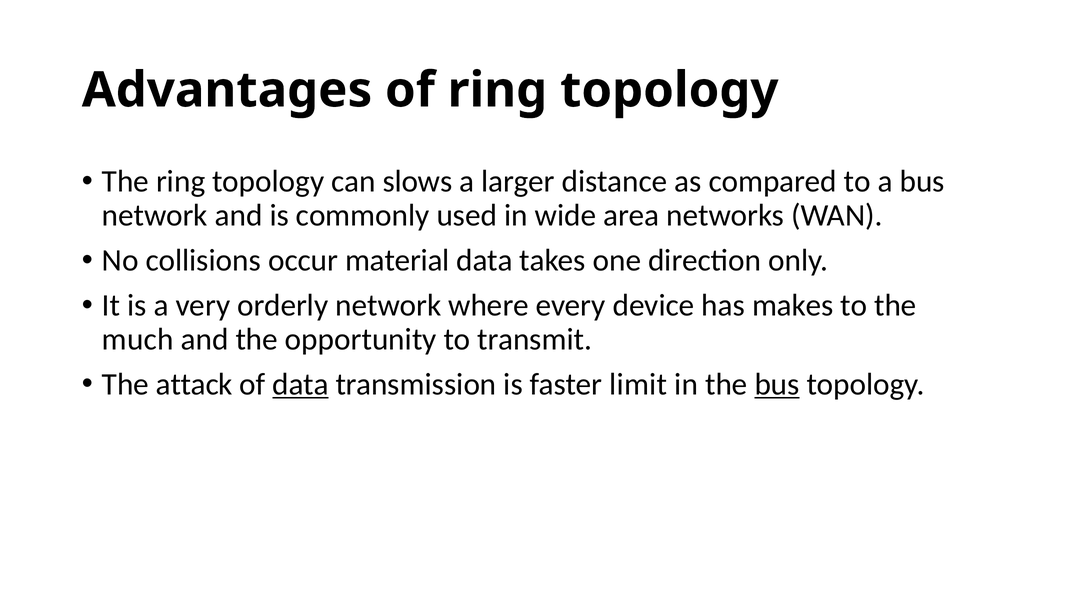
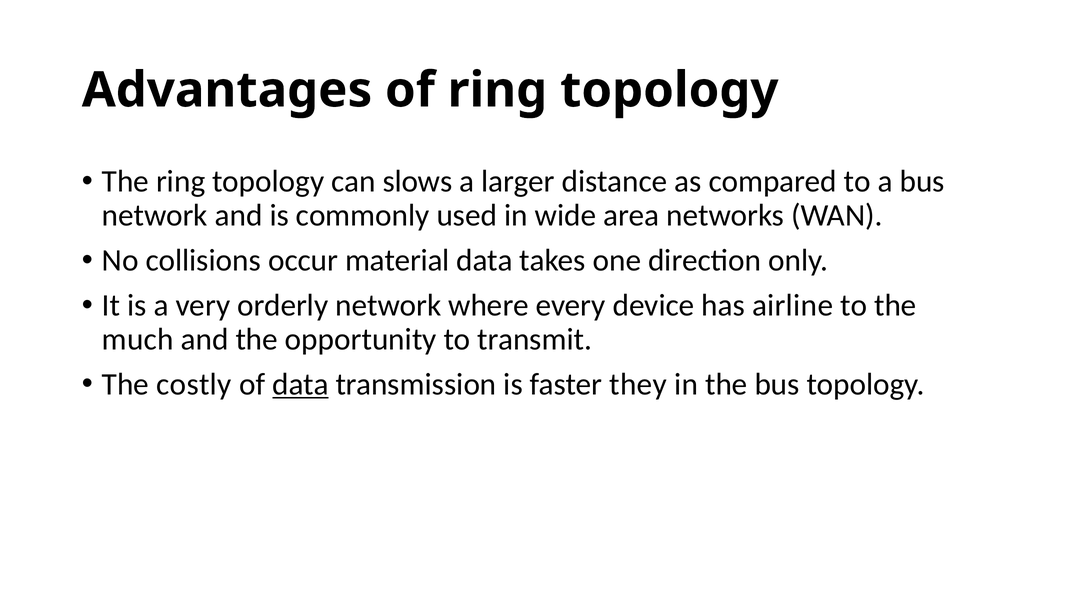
makes: makes -> airline (793, 305)
attack: attack -> costly (194, 384)
limit: limit -> they (638, 384)
bus underline: present -> none (777, 384)
